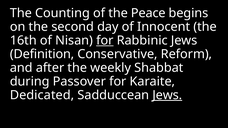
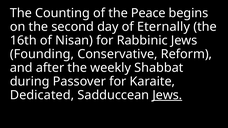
Innocent: Innocent -> Eternally (164, 27)
for underline: present -> none (105, 40)
Definition: Definition -> Founding (42, 54)
